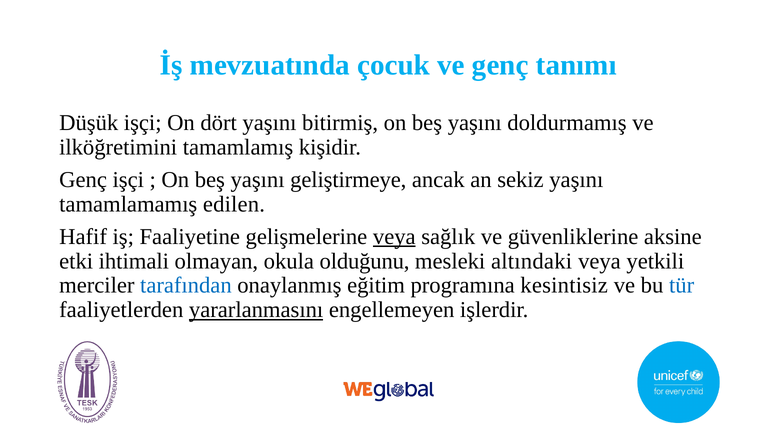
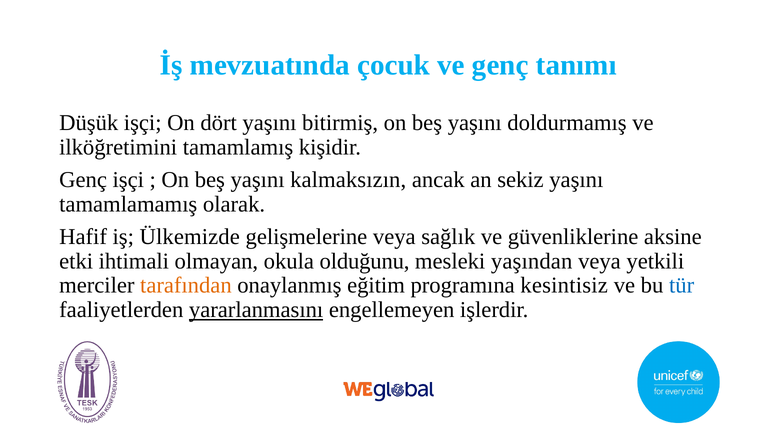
geliştirmeye: geliştirmeye -> kalmaksızın (348, 180)
edilen: edilen -> olarak (234, 204)
Faaliyetine: Faaliyetine -> Ülkemizde (190, 237)
veya underline: present -> none (394, 237)
altındaki: altındaki -> yaşından (532, 261)
tarafından colour: blue -> orange (186, 286)
